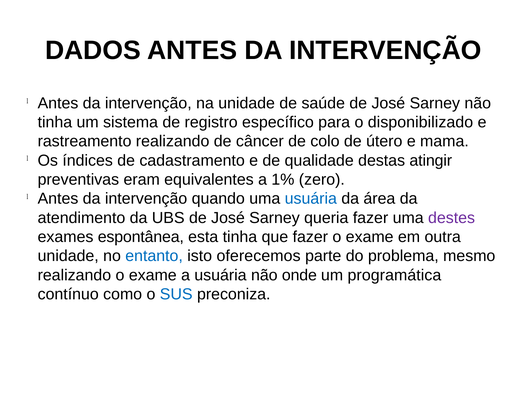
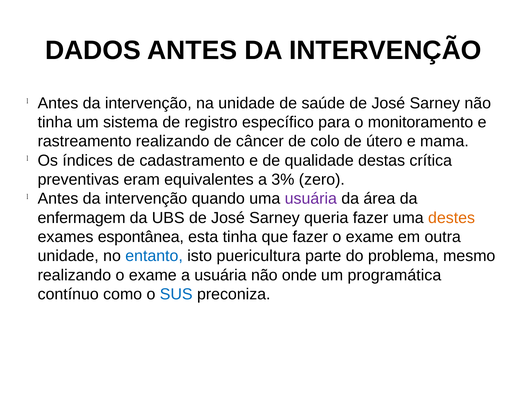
disponibilizado: disponibilizado -> monitoramento (421, 122)
atingir: atingir -> crítica (431, 161)
1%: 1% -> 3% (283, 180)
usuária colour: blue -> purple (311, 199)
atendimento: atendimento -> enfermagem (82, 218)
destes colour: purple -> orange (452, 218)
oferecemos: oferecemos -> puericultura (259, 256)
